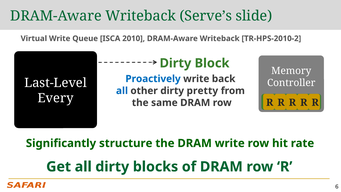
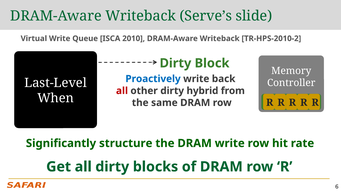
all colour: blue -> red (122, 91)
pretty: pretty -> hybrid (202, 91)
Every: Every -> When (56, 98)
